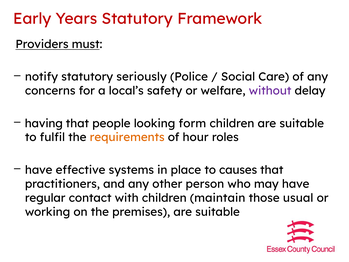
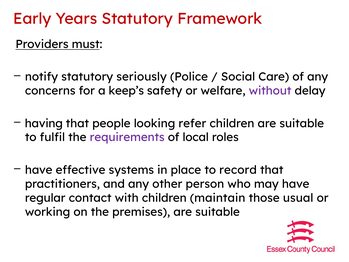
local’s: local’s -> keep’s (126, 91)
form: form -> refer (192, 123)
requirements colour: orange -> purple (127, 137)
hour: hour -> local (196, 137)
causes: causes -> record (238, 170)
